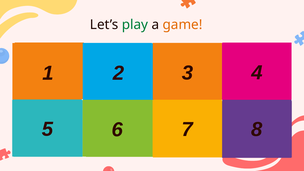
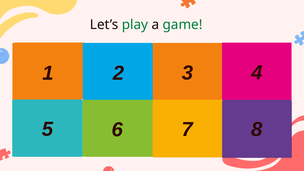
game colour: orange -> green (183, 25)
